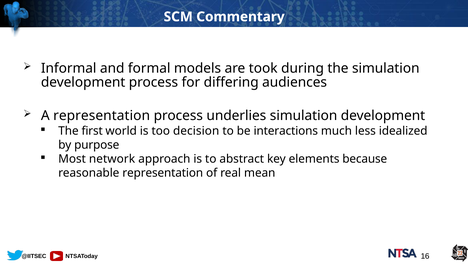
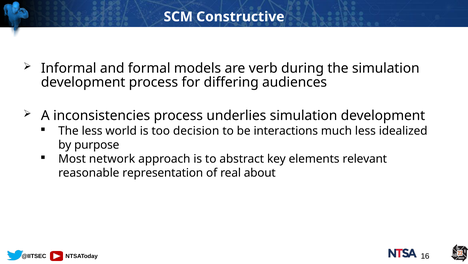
Commentary: Commentary -> Constructive (240, 17)
took: took -> verb (263, 68)
A representation: representation -> inconsistencies (102, 115)
The first: first -> less (92, 130)
because: because -> relevant (365, 159)
mean: mean -> about (260, 173)
